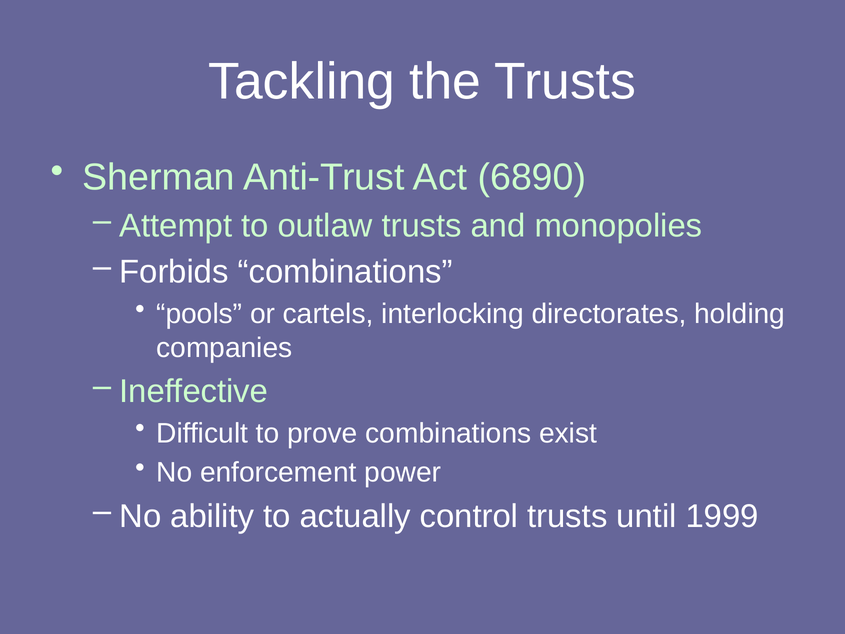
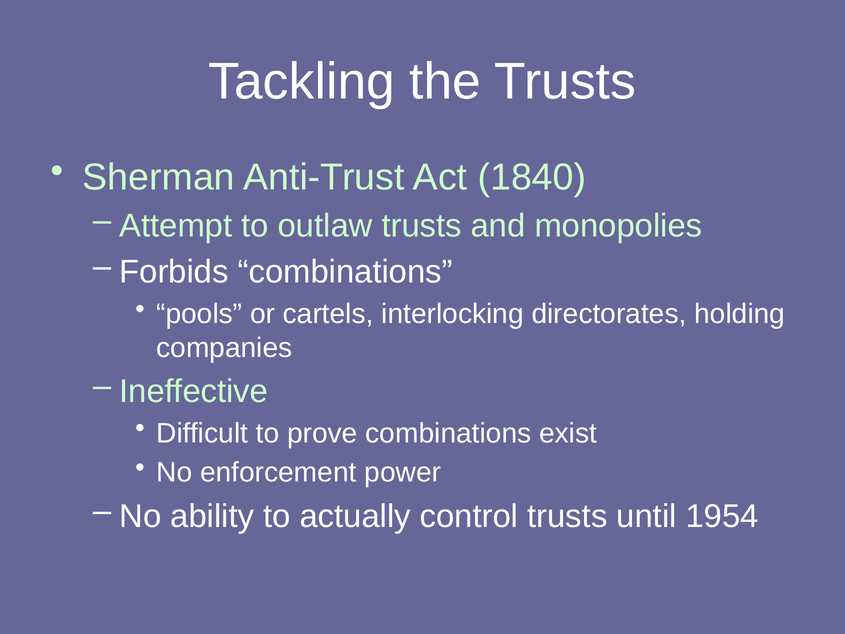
6890: 6890 -> 1840 (532, 177)
1999: 1999 -> 1954 (722, 516)
